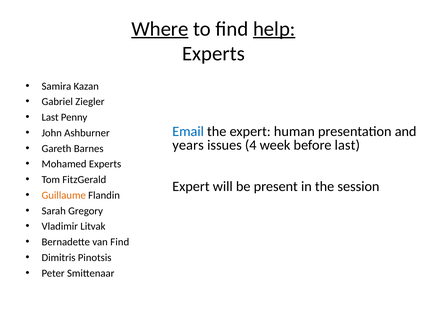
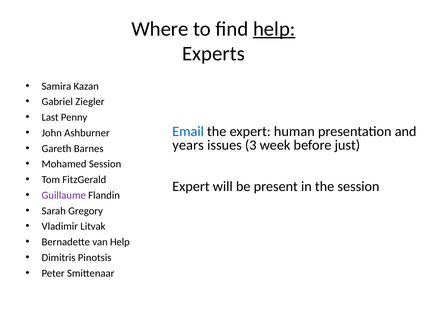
Where underline: present -> none (160, 29)
4: 4 -> 3 (251, 145)
before last: last -> just (347, 145)
Mohamed Experts: Experts -> Session (105, 164)
Guillaume colour: orange -> purple (64, 195)
van Find: Find -> Help (120, 242)
